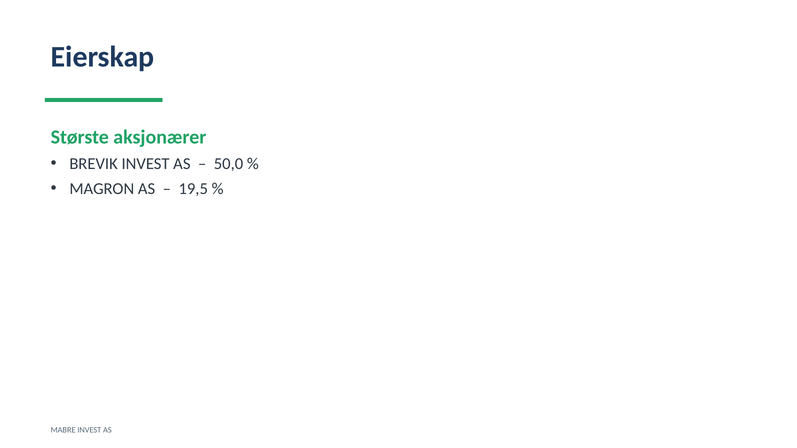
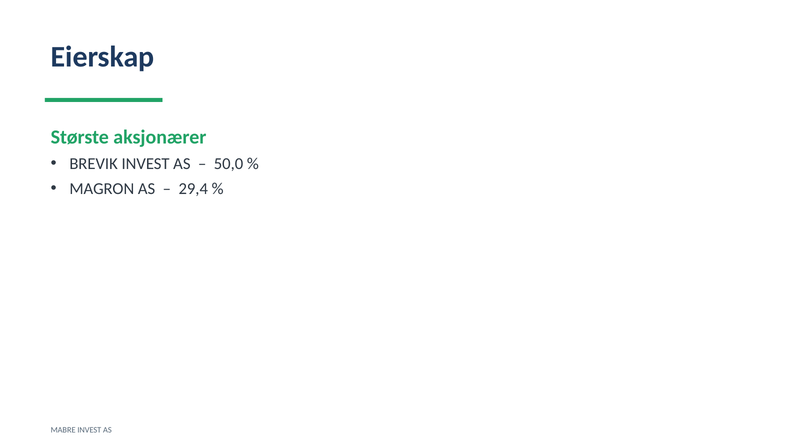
19,5: 19,5 -> 29,4 (193, 189)
